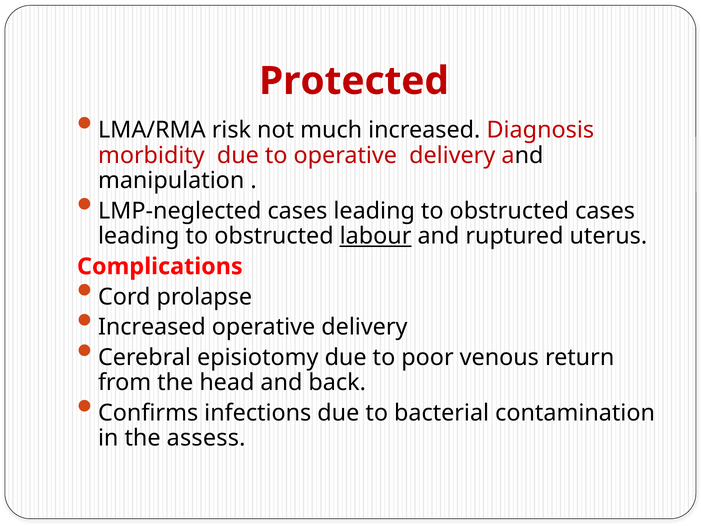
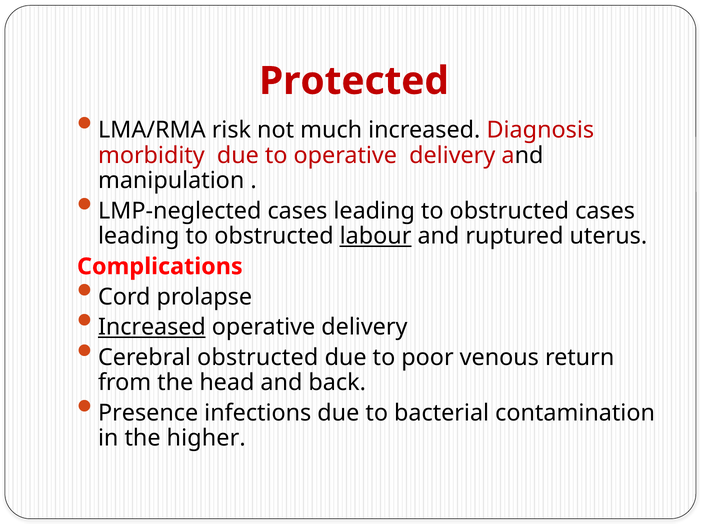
Increased underline: none -> present (152, 327)
Cerebral episiotomy: episiotomy -> obstructed (258, 357)
Confirms: Confirms -> Presence (148, 413)
assess: assess -> higher (206, 438)
